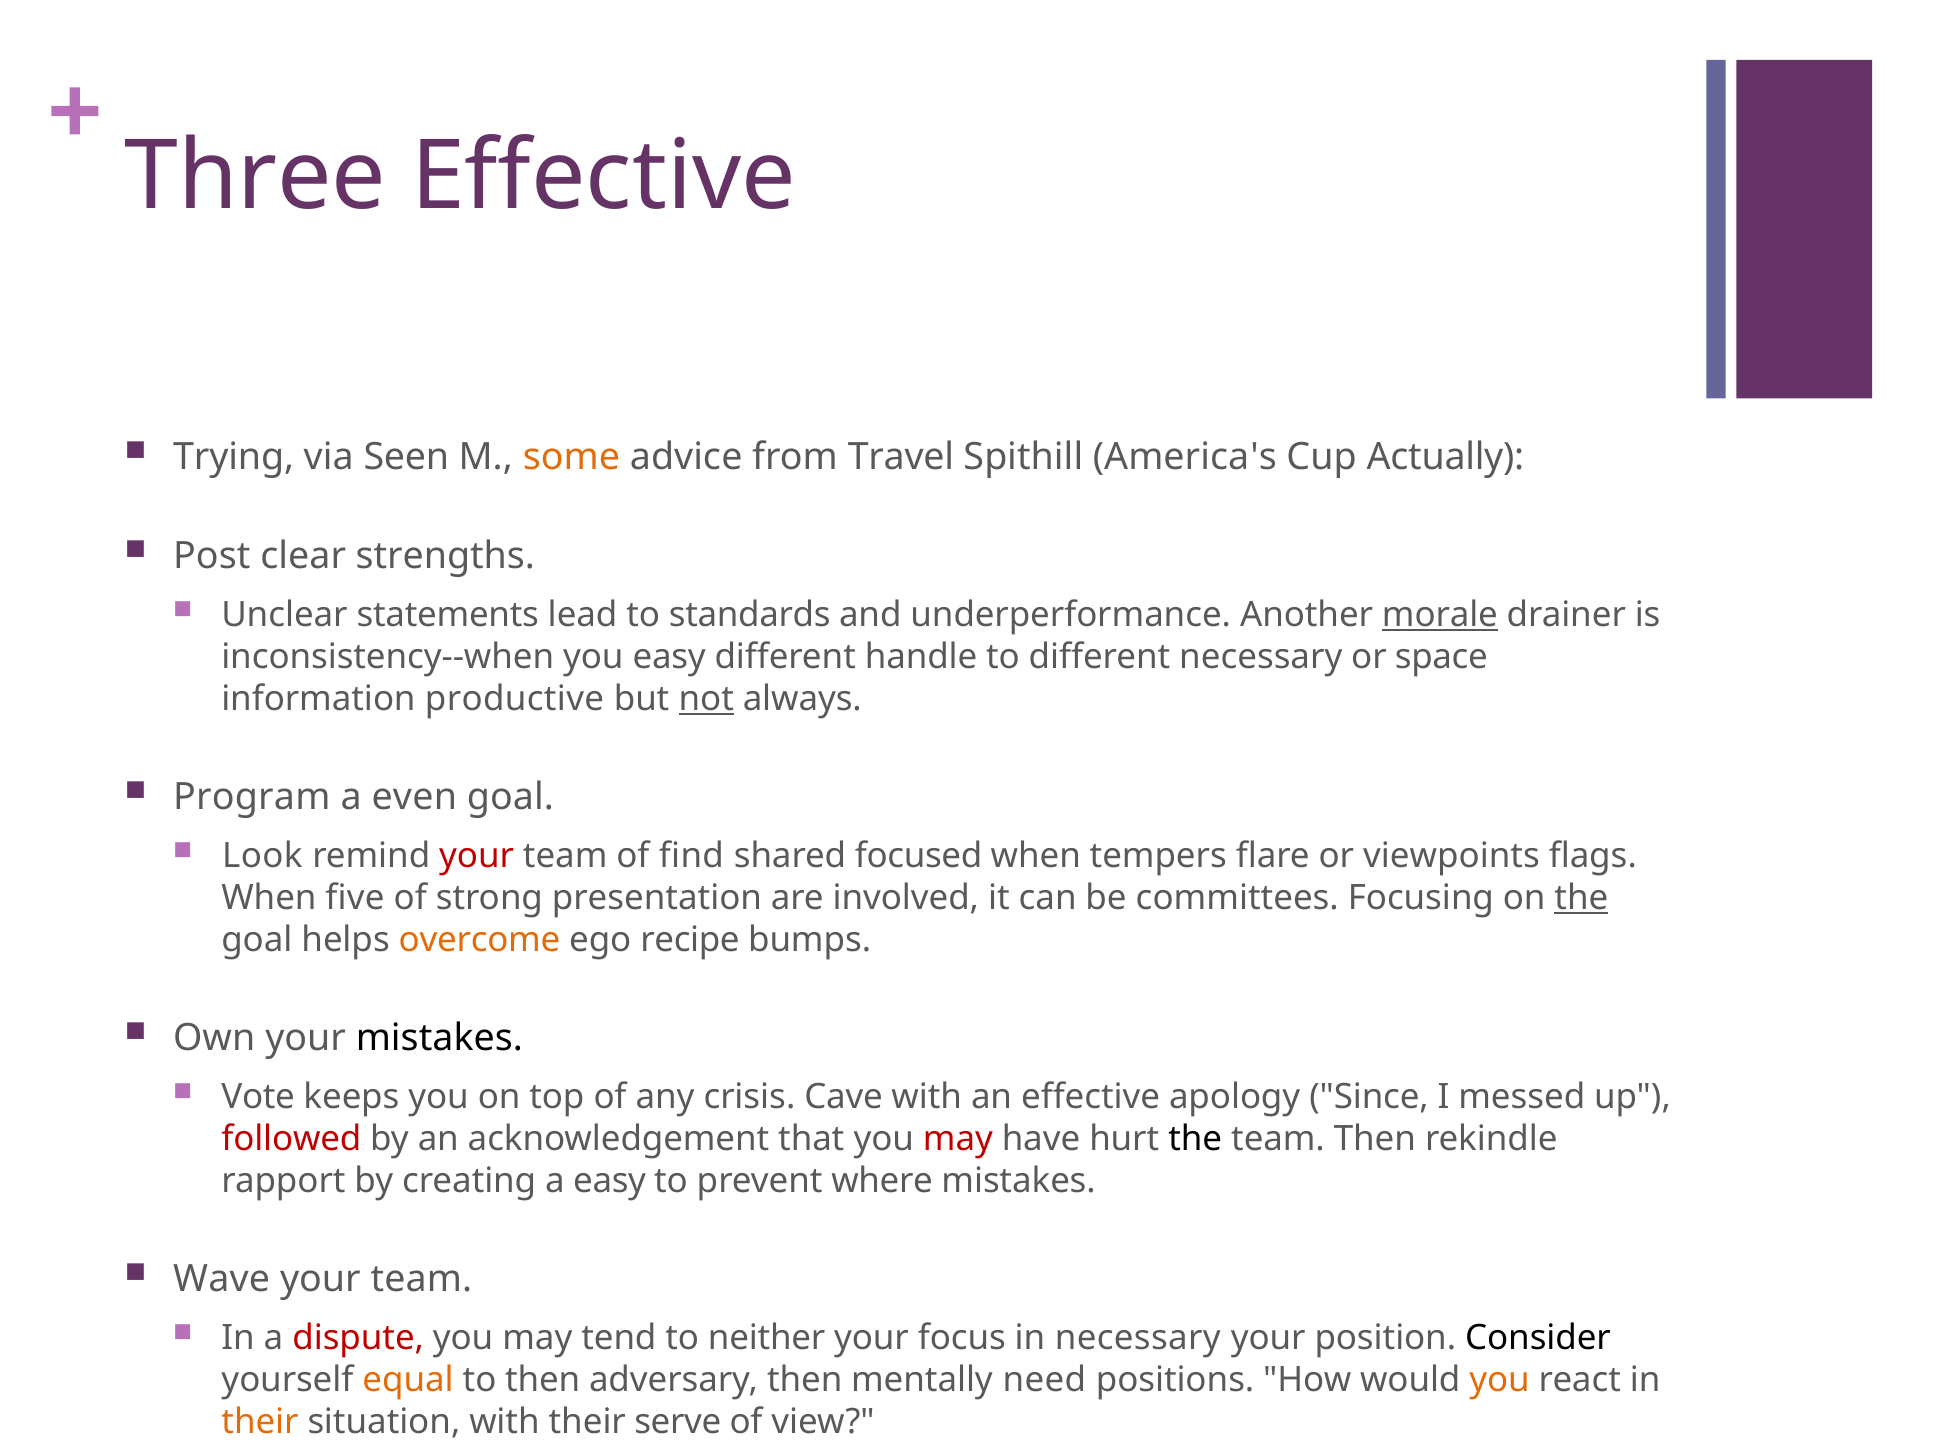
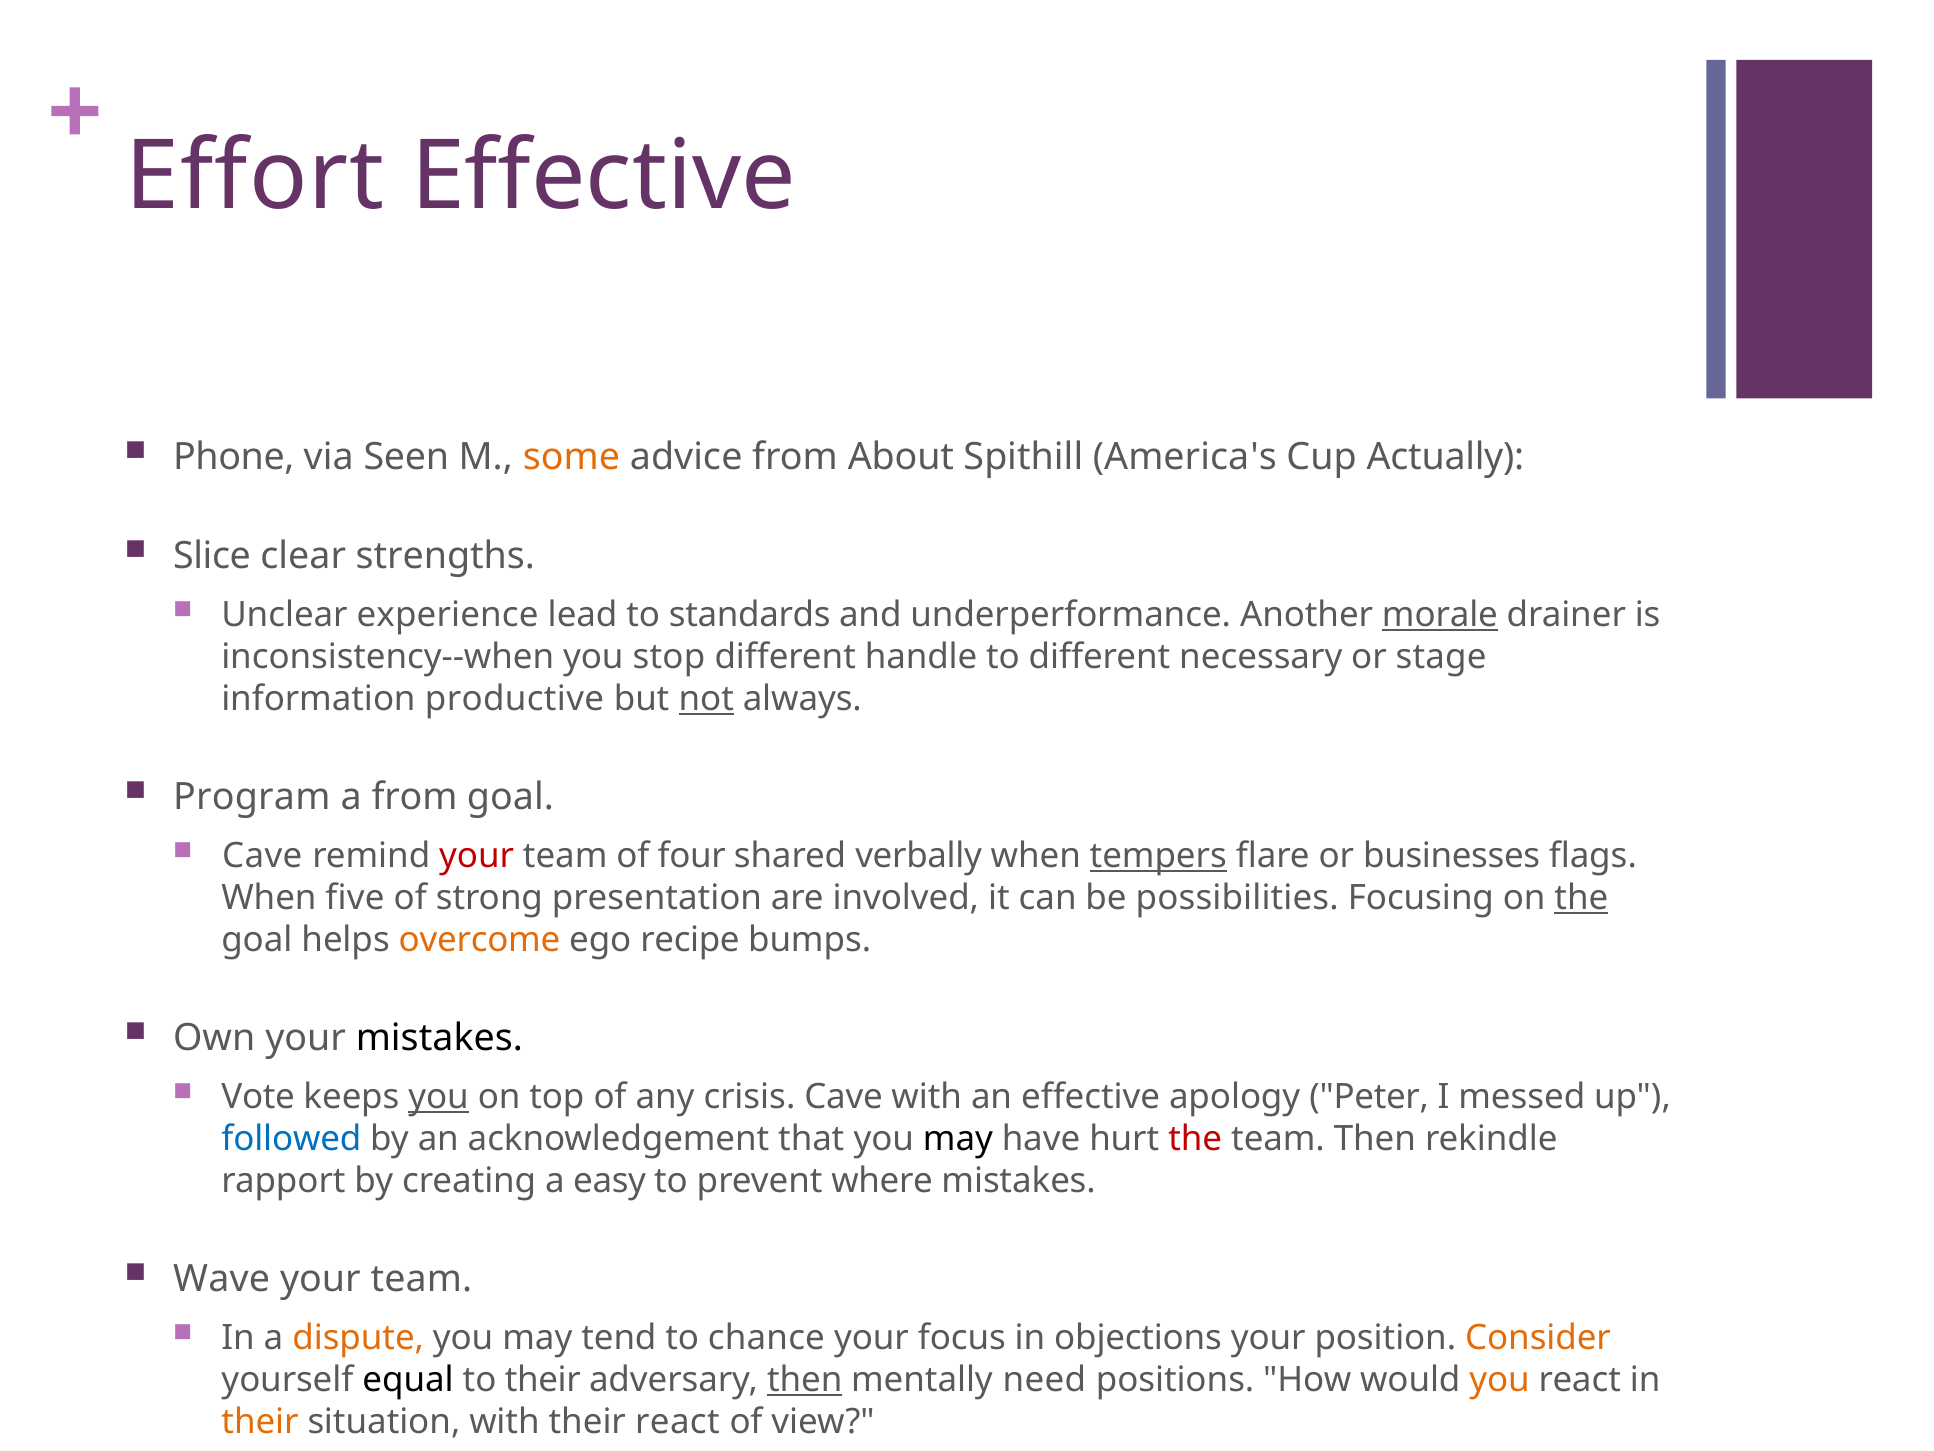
Three: Three -> Effort (255, 177)
Trying: Trying -> Phone (234, 457)
Travel: Travel -> About (901, 457)
Post: Post -> Slice (212, 555)
statements: statements -> experience (448, 615)
you easy: easy -> stop (669, 657)
space: space -> stage (1441, 657)
a even: even -> from (414, 796)
Look: Look -> Cave (262, 856)
find: find -> four (692, 856)
focused: focused -> verbally (919, 856)
tempers underline: none -> present (1158, 856)
viewpoints: viewpoints -> businesses (1452, 856)
committees: committees -> possibilities (1237, 898)
you underline: none -> present (439, 1097)
Since: Since -> Peter (1369, 1097)
followed colour: red -> blue (291, 1139)
may colour: red -> black (958, 1139)
the colour: black -> red (1195, 1139)
dispute colour: red -> orange (358, 1338)
neither: neither -> chance (766, 1338)
in necessary: necessary -> objections (1138, 1338)
Consider colour: black -> orange (1538, 1338)
equal colour: orange -> black (408, 1380)
to then: then -> their (543, 1380)
then underline: none -> present (805, 1380)
their serve: serve -> react (677, 1422)
